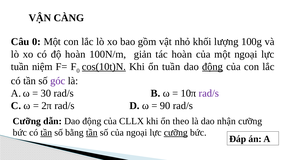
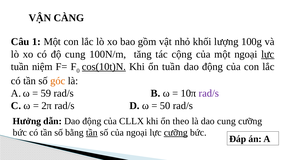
Câu 0: 0 -> 1 (36, 42)
độ hoàn: hoàn -> cung (75, 54)
giản: giản -> tăng (143, 54)
tác hoàn: hoàn -> cộng (182, 54)
lực underline: none -> present (268, 54)
động underline: present -> none (213, 67)
góc colour: purple -> orange (58, 81)
30: 30 -> 59 (46, 93)
90: 90 -> 50 (165, 106)
Cưỡng: Cưỡng -> Hưởng (27, 121)
dao nhận: nhận -> cung (226, 121)
tần underline: present -> none (46, 132)
